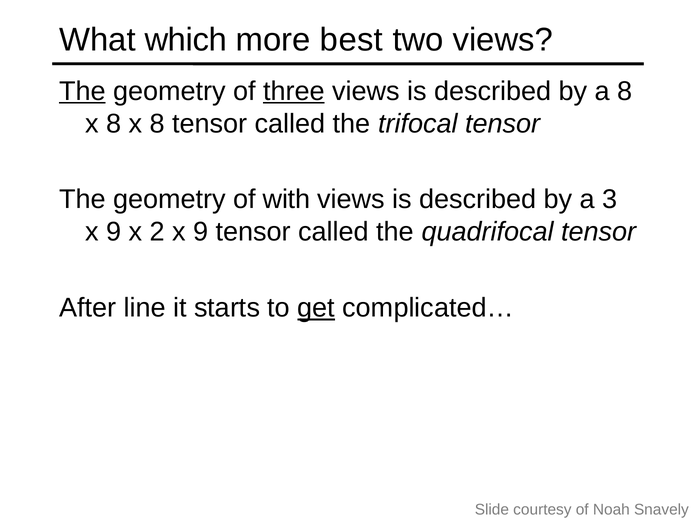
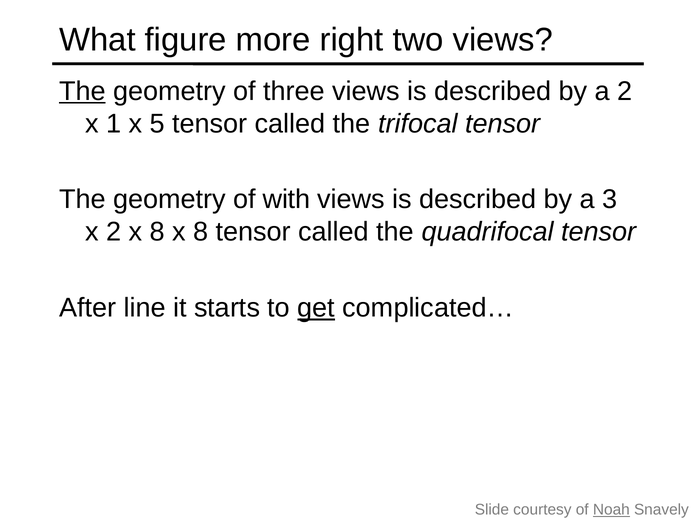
which: which -> figure (186, 40)
best: best -> right (352, 40)
three underline: present -> none (294, 91)
a 8: 8 -> 2 (625, 91)
8: 8 -> 1 (114, 124)
8: 8 -> 5 (157, 124)
9: 9 -> 2 (114, 232)
2: 2 -> 8 (157, 232)
9: 9 -> 8 (201, 232)
Noah underline: none -> present (611, 510)
